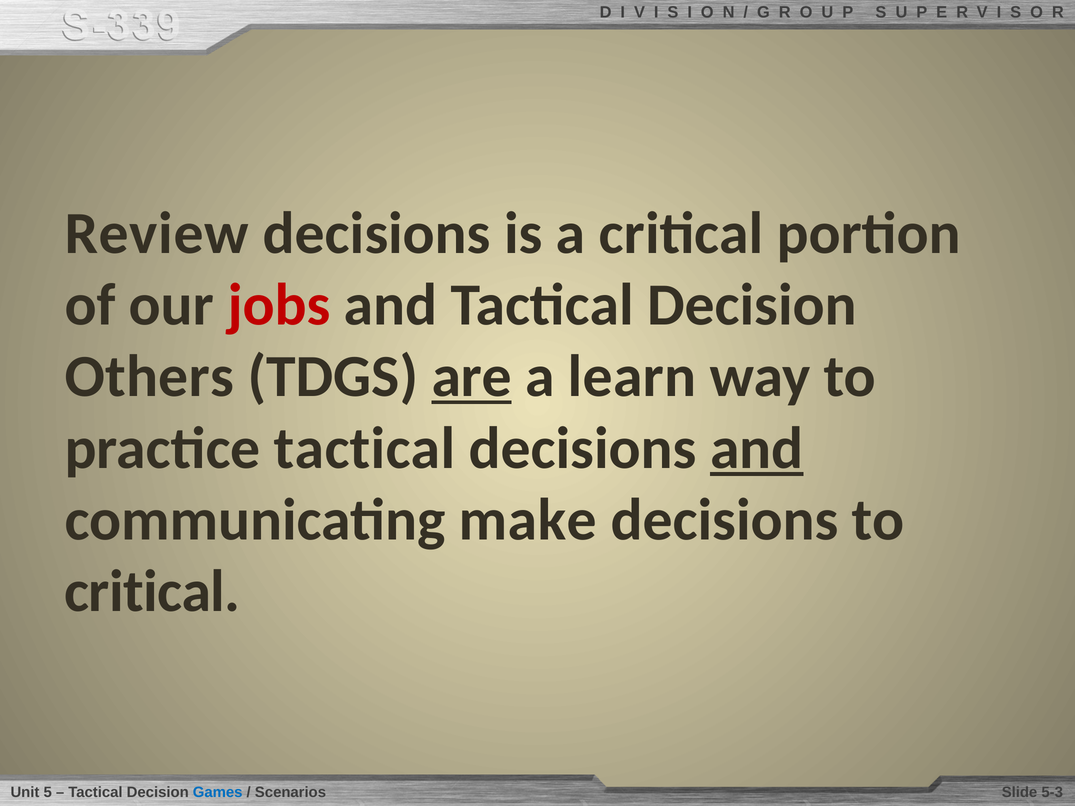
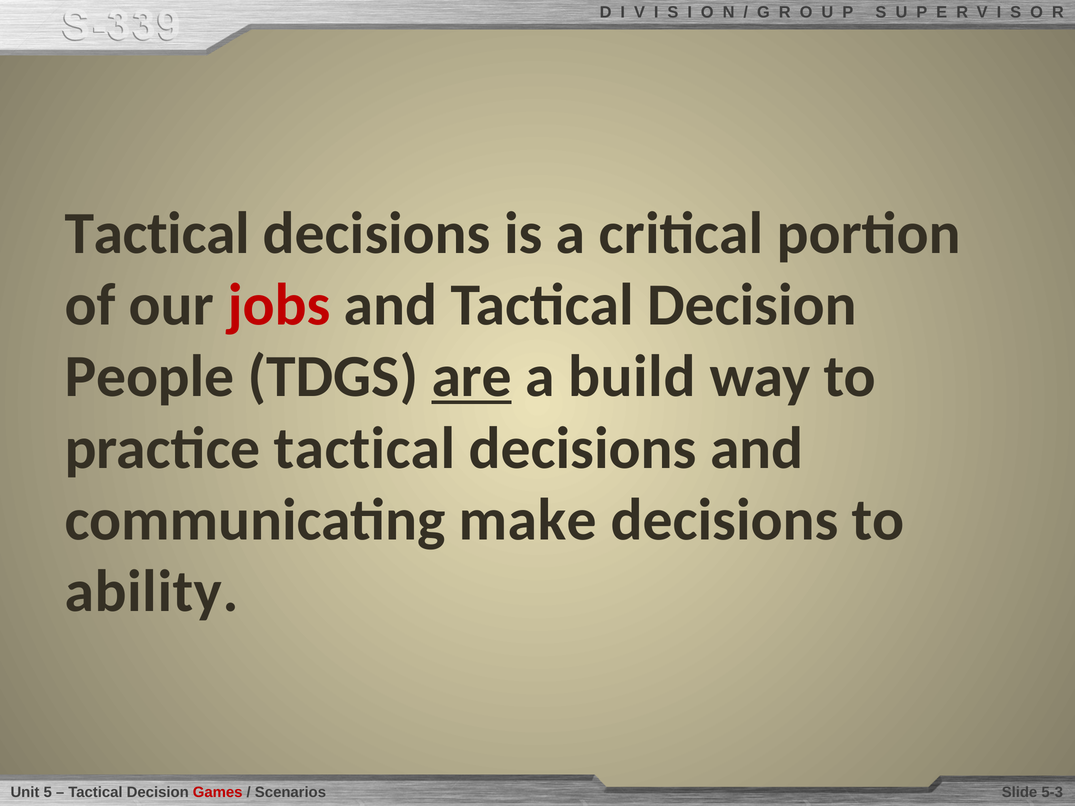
Review: Review -> Tactical (157, 234)
Others: Others -> People (149, 377)
learn: learn -> build (632, 377)
and underline: present -> none (757, 448)
critical: critical -> ability (152, 592)
Games colour: blue -> red (218, 793)
